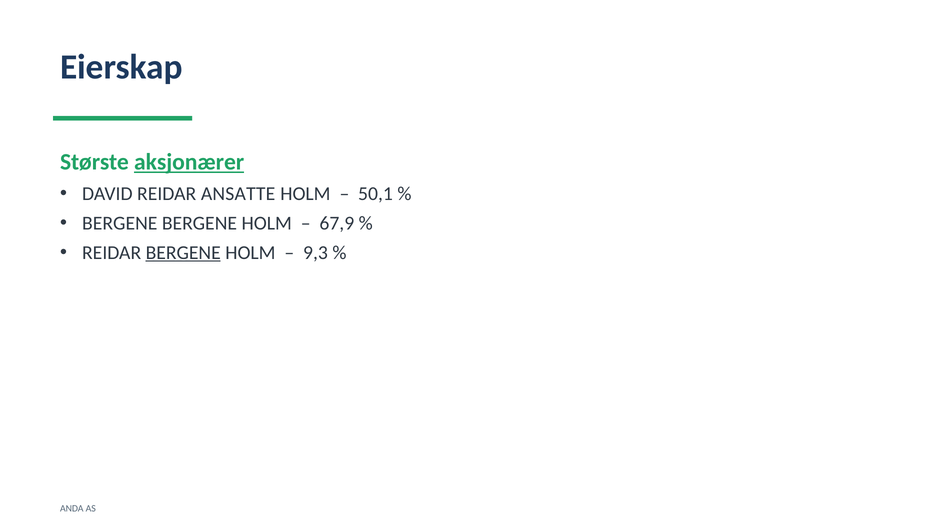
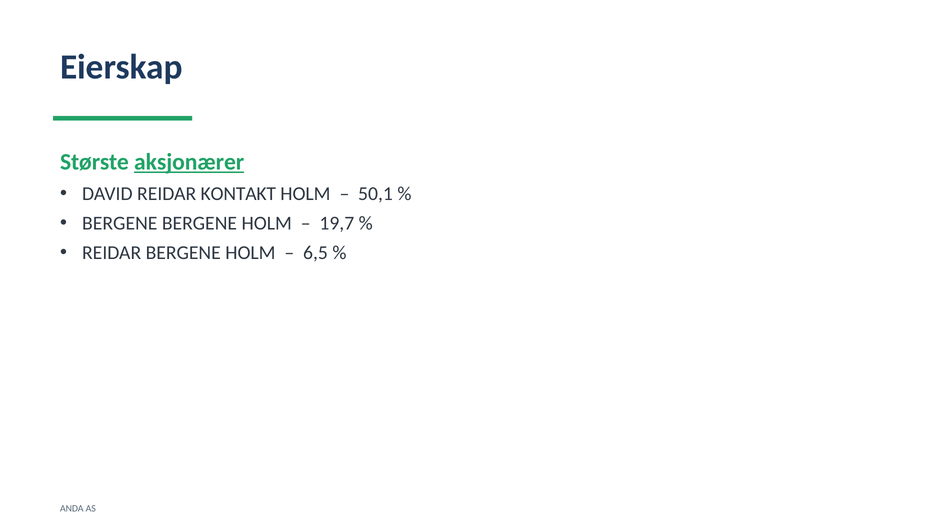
ANSATTE: ANSATTE -> KONTAKT (238, 194)
67,9: 67,9 -> 19,7 (337, 223)
BERGENE underline: present -> none (183, 253)
9,3: 9,3 -> 6,5 (316, 253)
